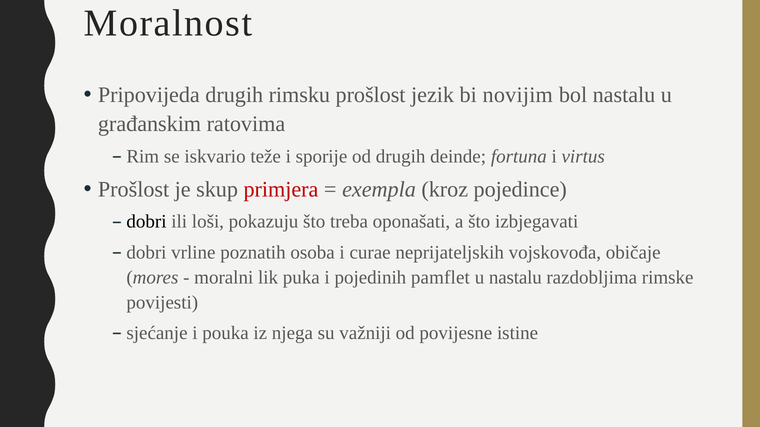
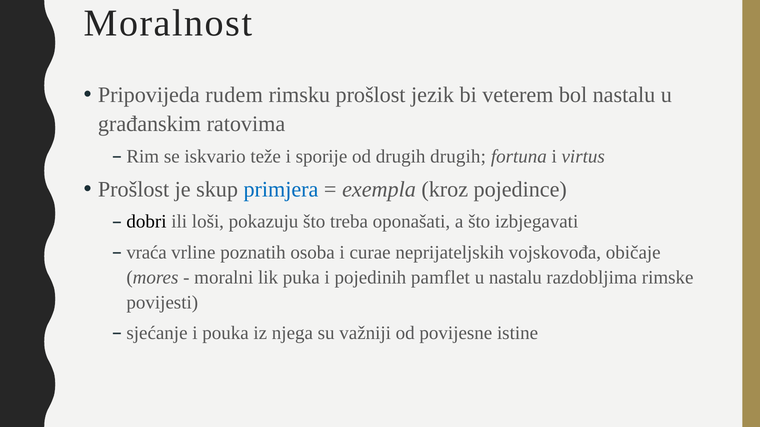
Pripovijeda drugih: drugih -> rudem (234, 95)
novijim: novijim -> veterem (518, 95)
drugih deinde: deinde -> drugih (458, 157)
primjera colour: red -> blue (281, 190)
dobri: dobri -> vraća (147, 253)
